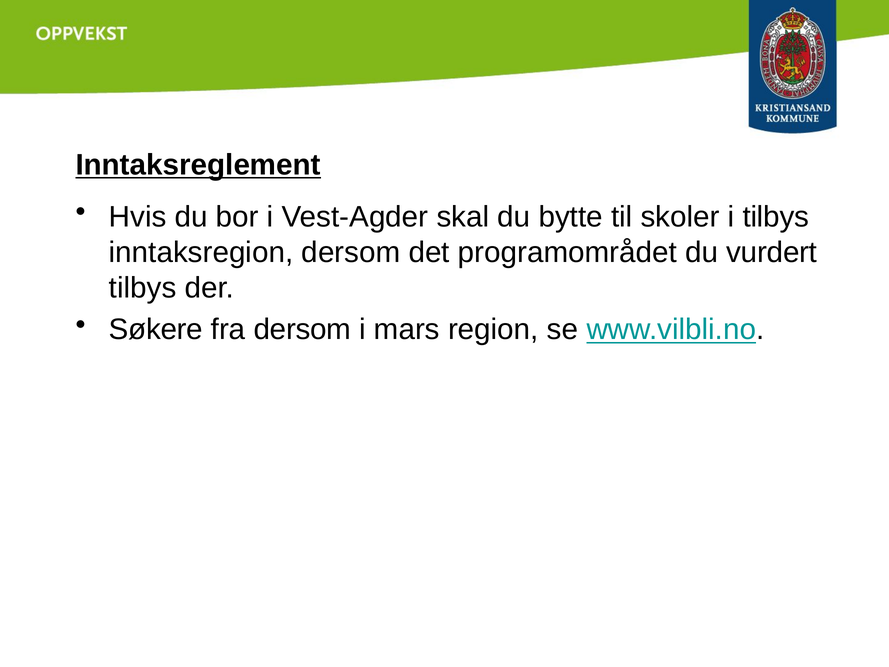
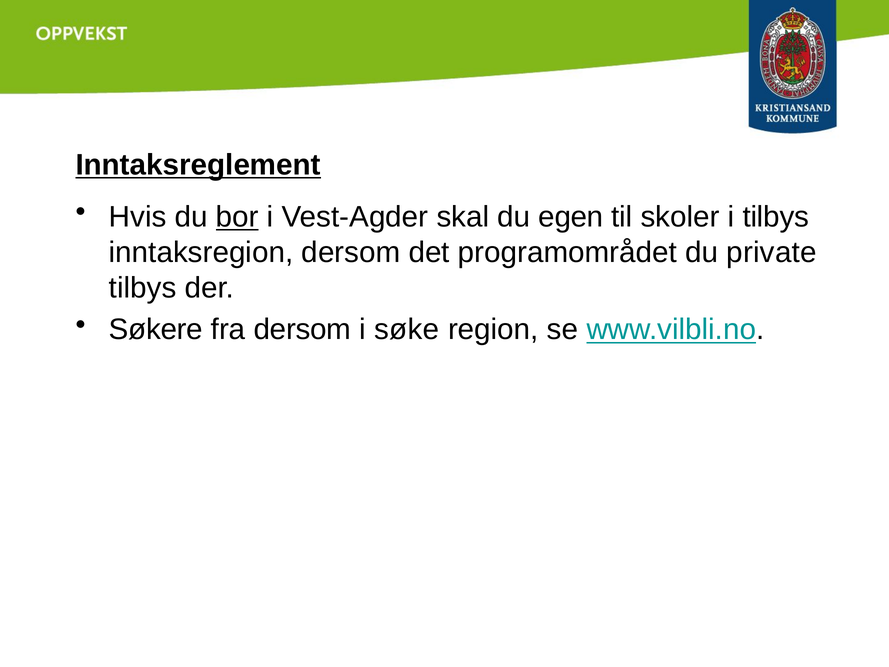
bor underline: none -> present (237, 217)
bytte: bytte -> egen (571, 217)
vurdert: vurdert -> private (771, 252)
mars: mars -> søke (407, 330)
